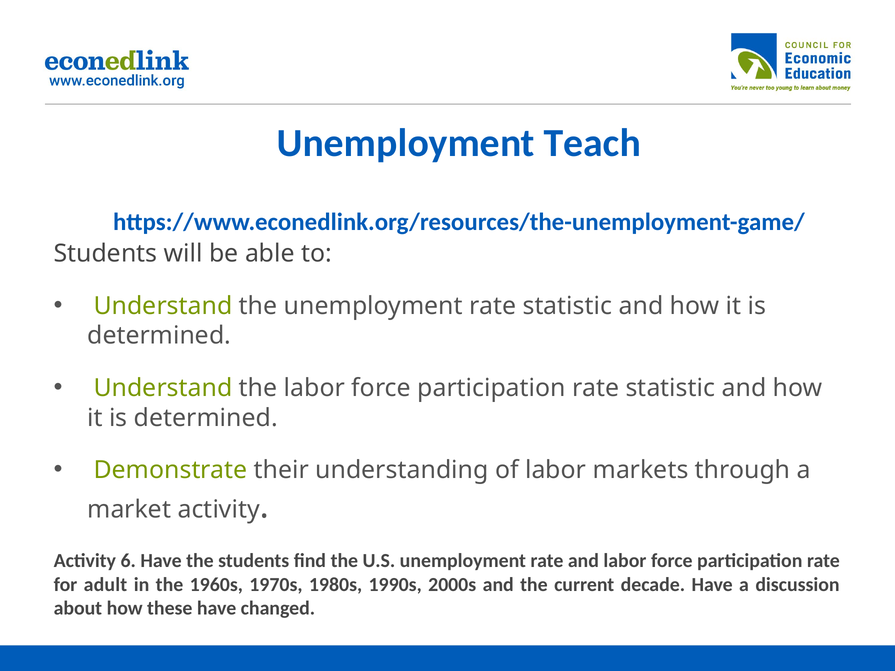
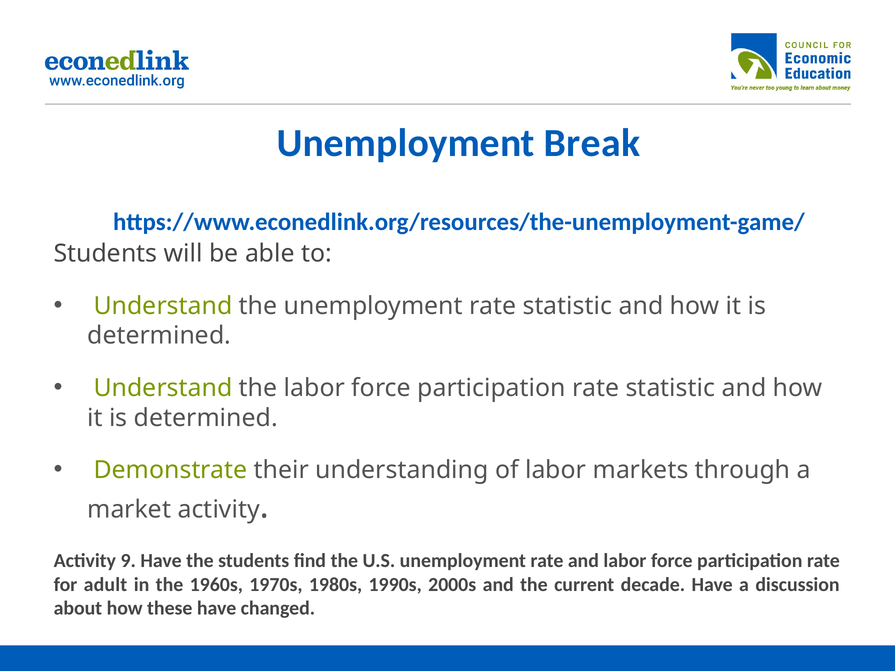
Teach: Teach -> Break (592, 143)
6: 6 -> 9 (128, 561)
